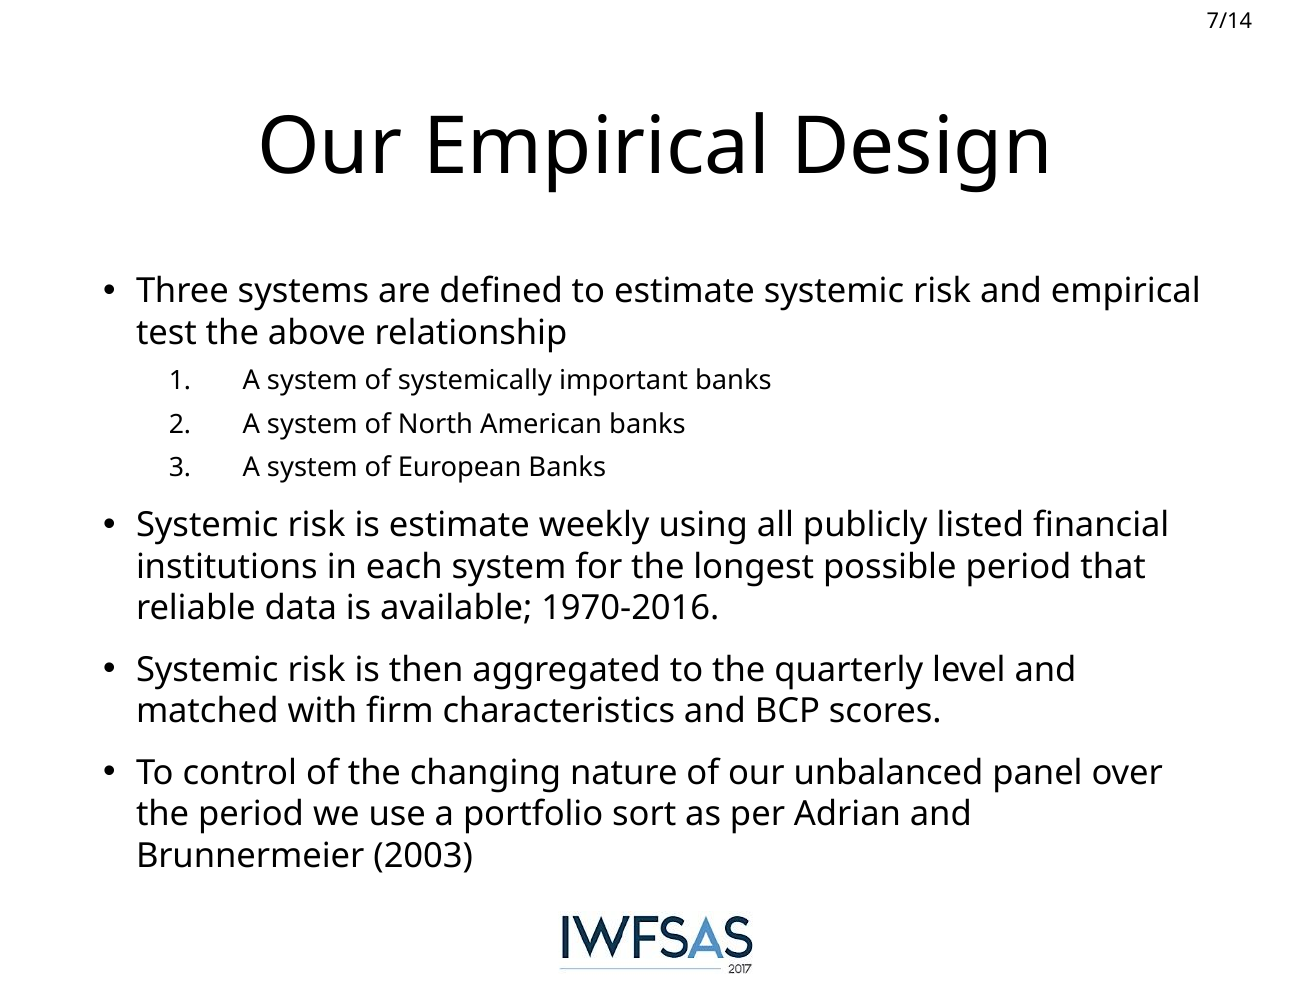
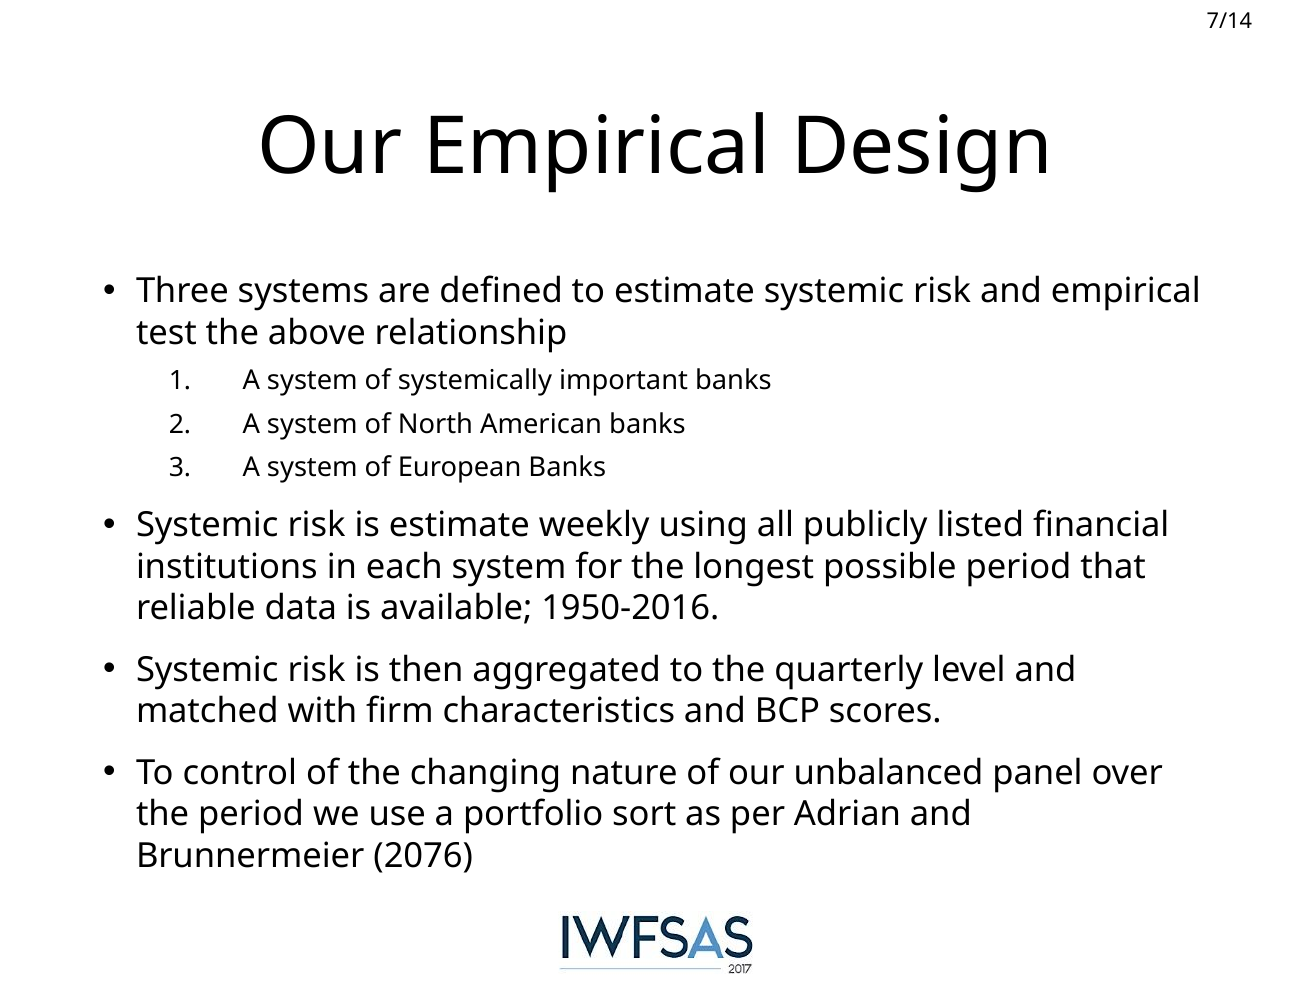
1970-2016: 1970-2016 -> 1950-2016 (630, 608)
2003: 2003 -> 2076 (423, 856)
